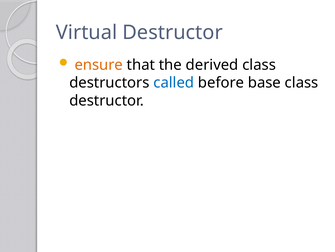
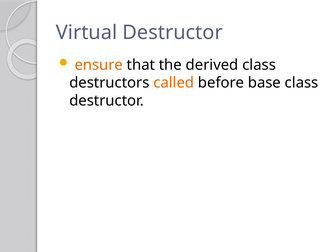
called colour: blue -> orange (174, 83)
